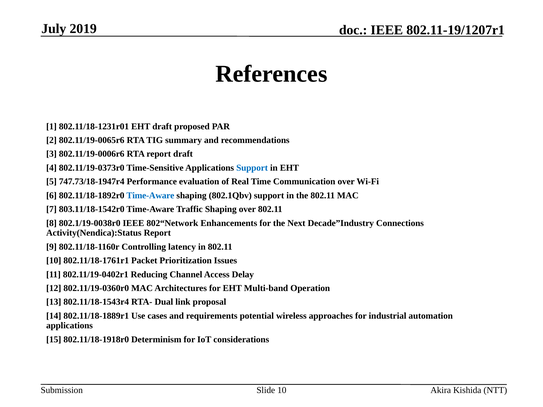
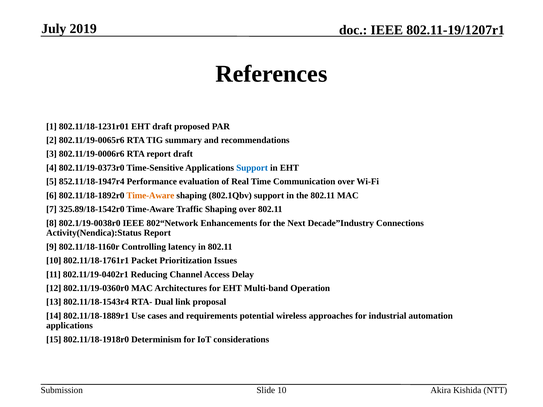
747.73/18-1947r4: 747.73/18-1947r4 -> 852.11/18-1947r4 (92, 182)
Time-Aware colour: blue -> orange (150, 196)
803.11/18-1542r0: 803.11/18-1542r0 -> 325.89/18-1542r0 (92, 209)
